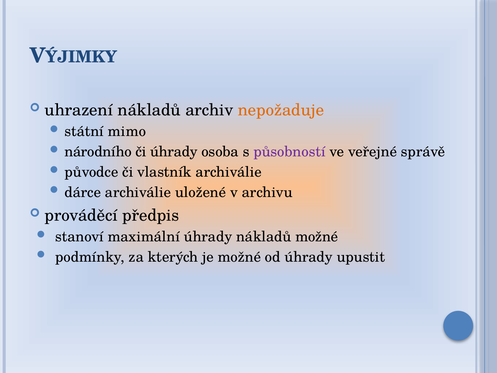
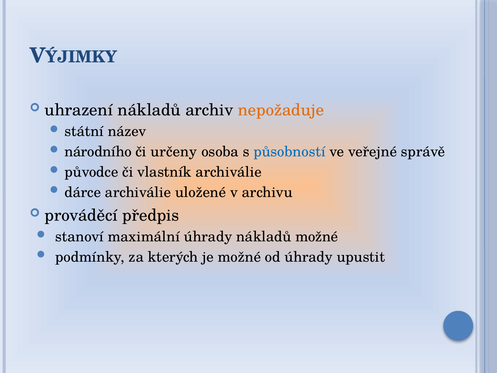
mimo: mimo -> název (127, 131)
či úhrady: úhrady -> určeny (174, 152)
působností colour: purple -> blue (290, 152)
